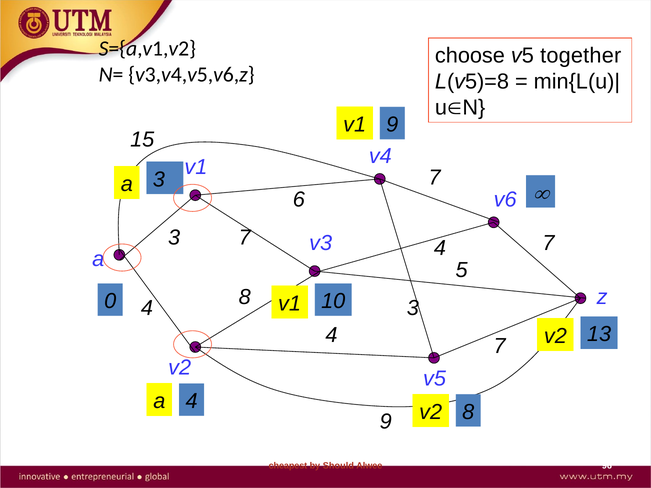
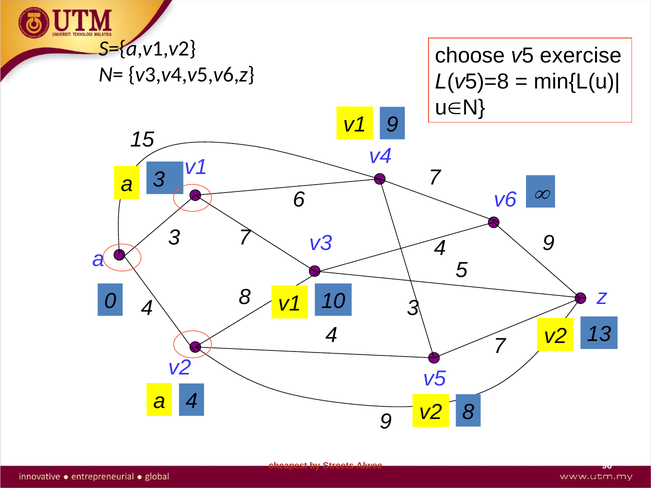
together: together -> exercise (581, 56)
7: 7 -> 9 (548, 243)
Should: Should -> Streets (338, 466)
